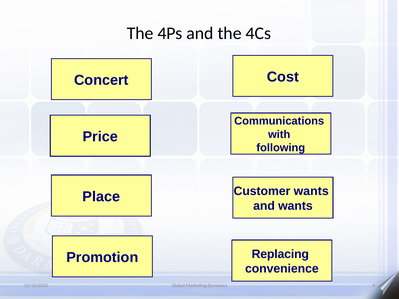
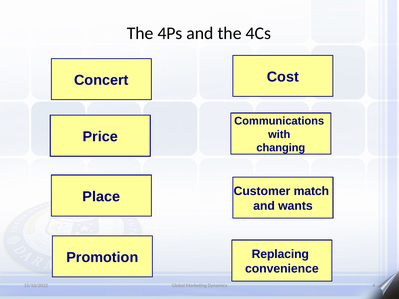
following: following -> changing (281, 148)
Customer wants: wants -> match (311, 191)
